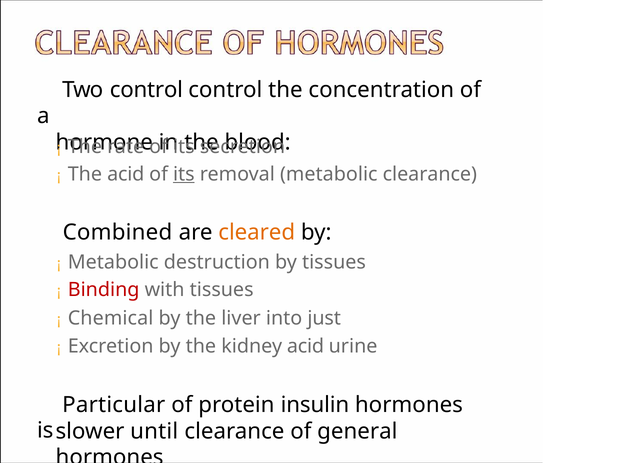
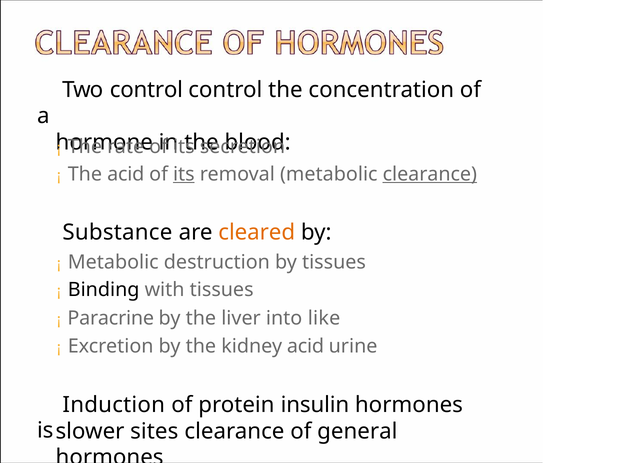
clearance underline: none -> present (430, 174)
Combined: Combined -> Substance (117, 233)
Binding colour: red -> black (104, 290)
Chemical: Chemical -> Paracrine (111, 318)
just: just -> like (324, 318)
Particular: Particular -> Induction (114, 405)
until: until -> sites (154, 432)
